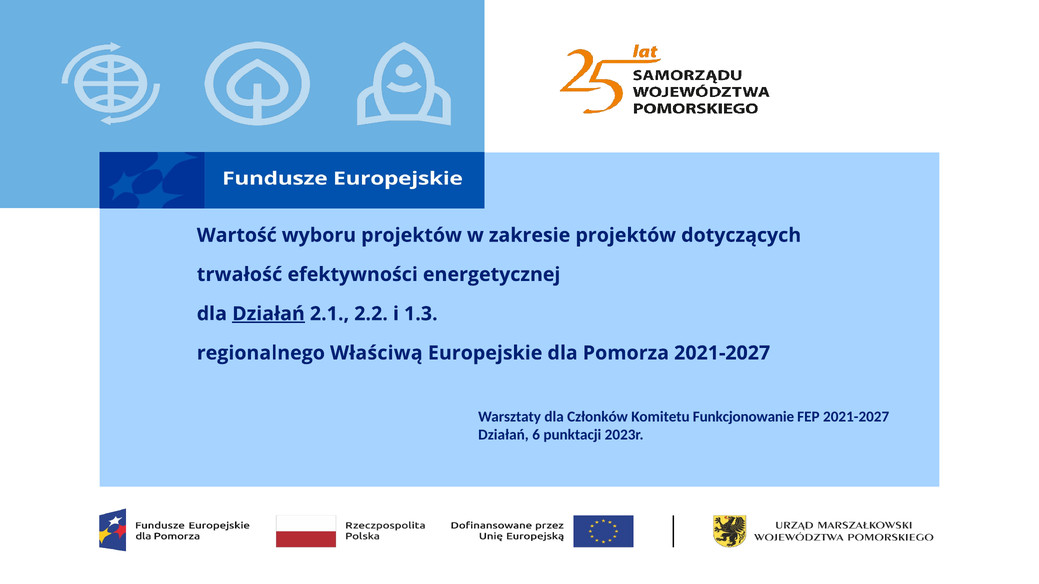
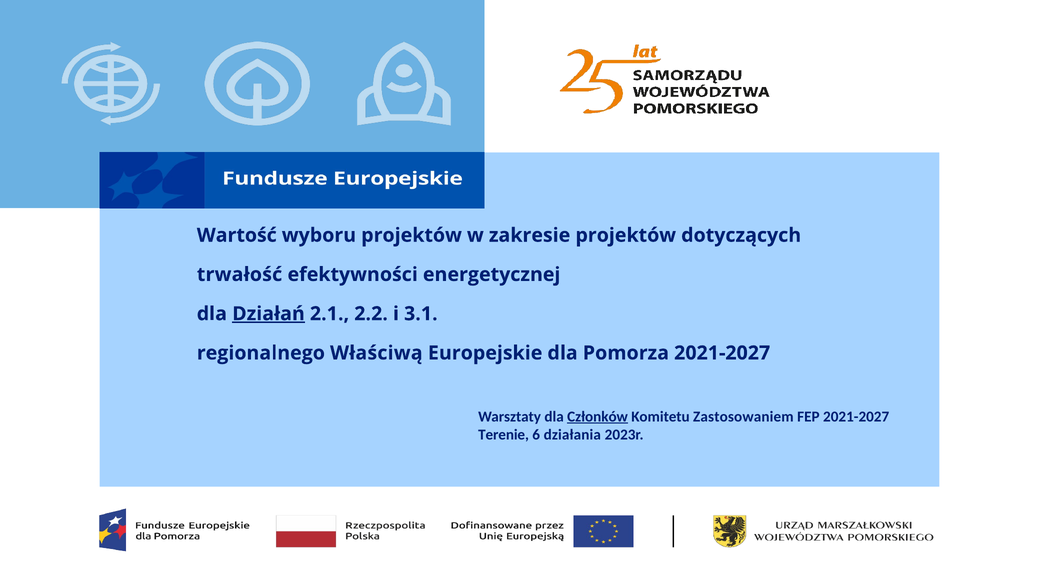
1.3: 1.3 -> 3.1 (421, 314)
Członków underline: none -> present (598, 417)
Funkcjonowanie: Funkcjonowanie -> Zastosowaniem (743, 417)
Działań: Działań -> Terenie (504, 435)
punktacji: punktacji -> działania (572, 435)
